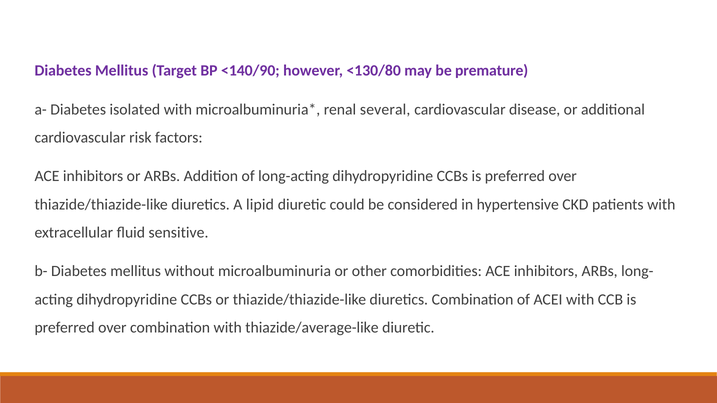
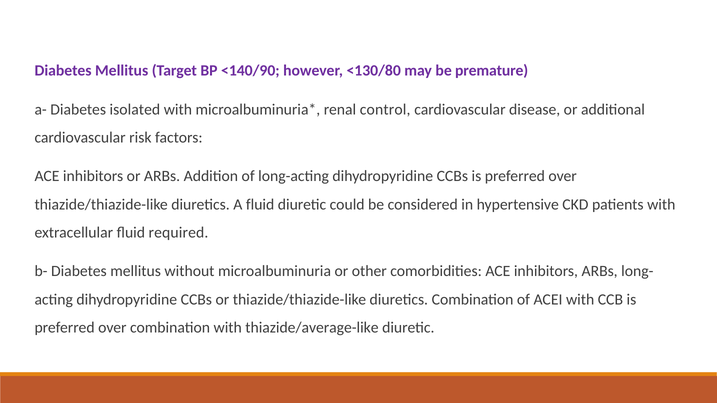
several: several -> control (385, 109)
A lipid: lipid -> fluid (260, 205)
sensitive: sensitive -> required (178, 233)
